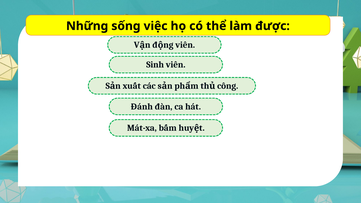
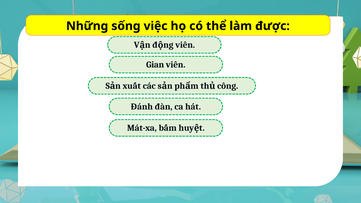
Sinh: Sinh -> Gian (155, 65)
